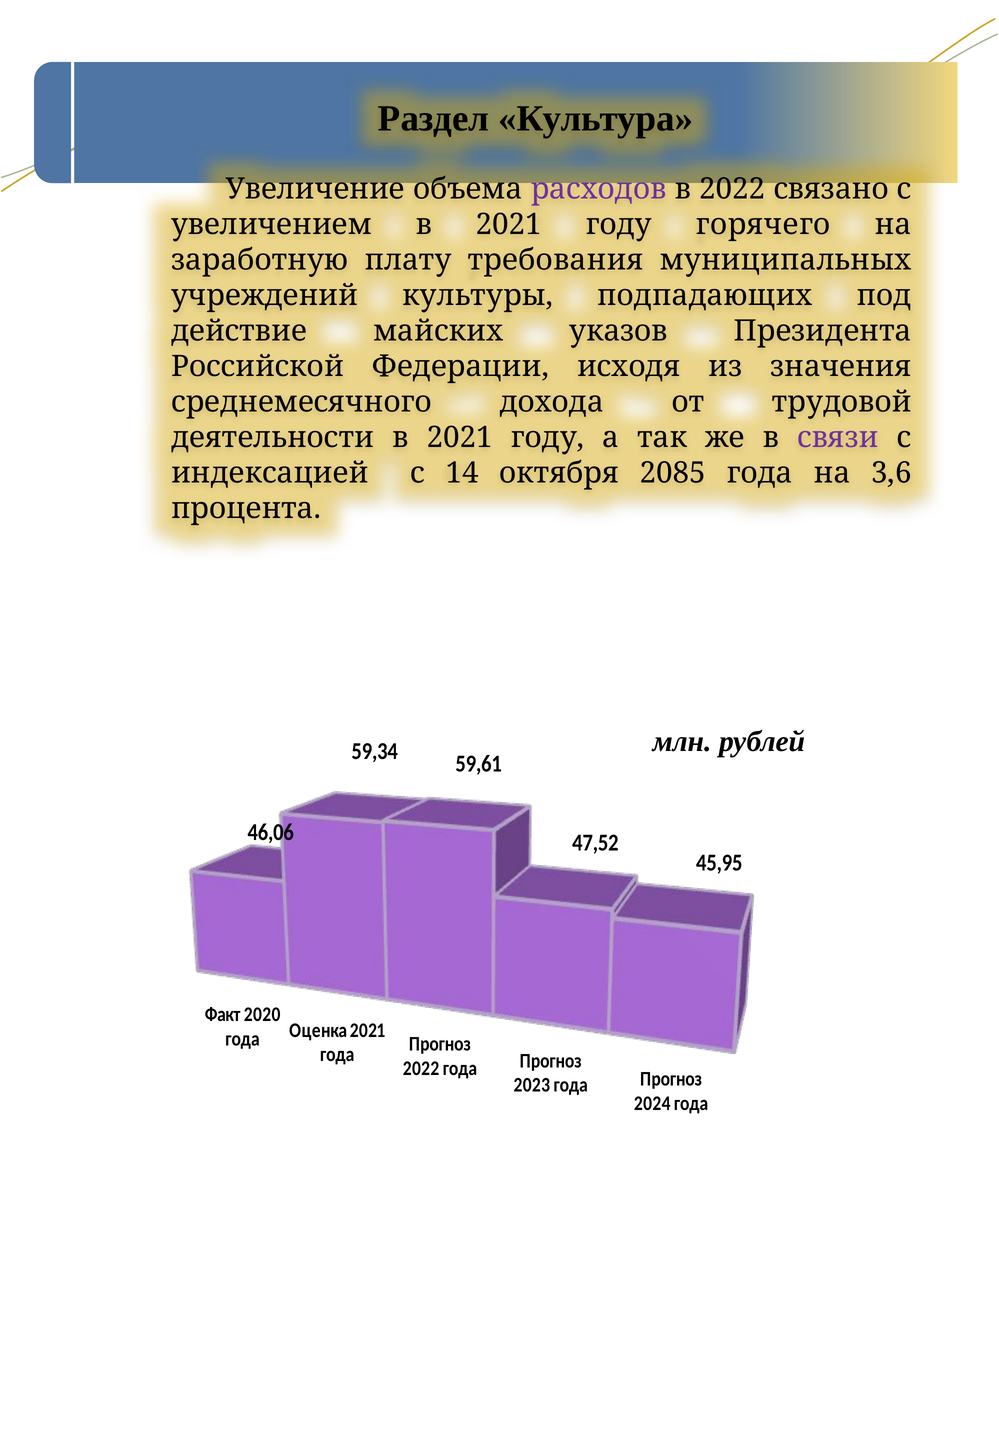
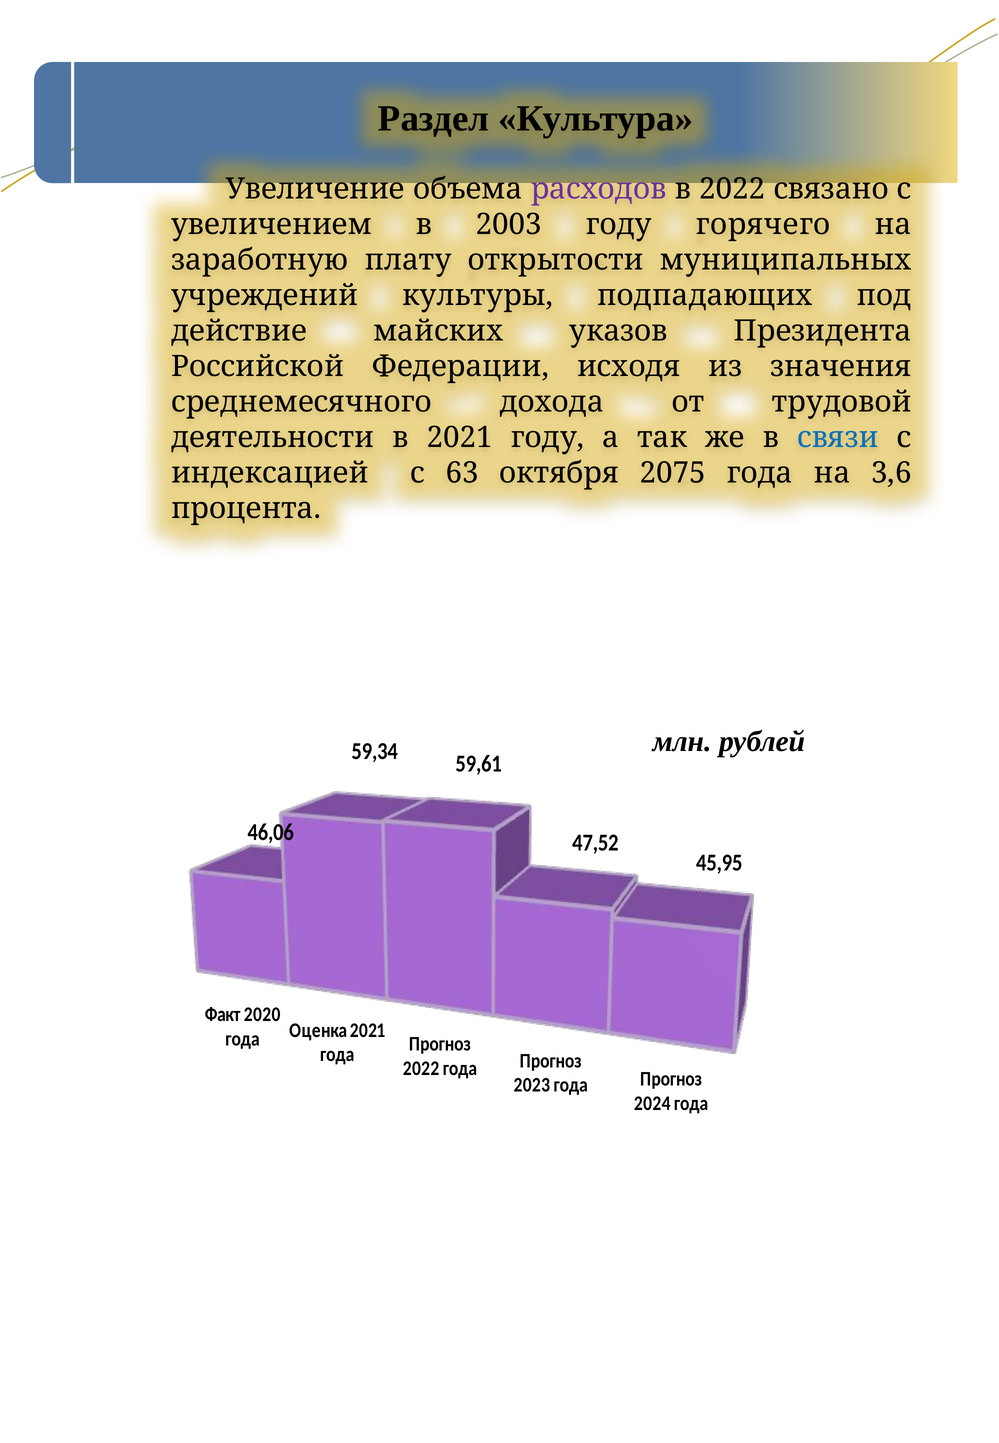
увеличением в 2021: 2021 -> 2003 (509, 225)
требования: требования -> открытости (556, 260)
связи colour: purple -> blue (838, 438)
14: 14 -> 63 (462, 473)
2085: 2085 -> 2075 (673, 473)
